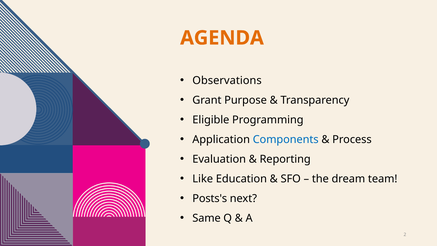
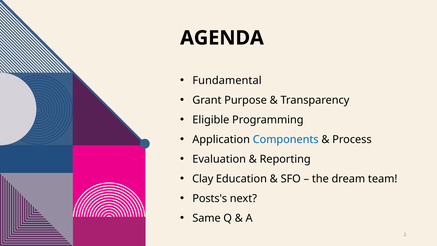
AGENDA colour: orange -> black (222, 38)
Observations: Observations -> Fundamental (227, 80)
Like: Like -> Clay (203, 179)
